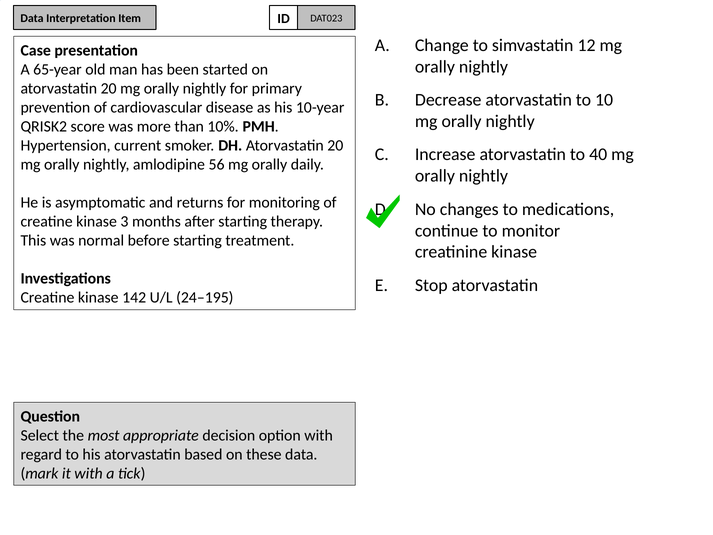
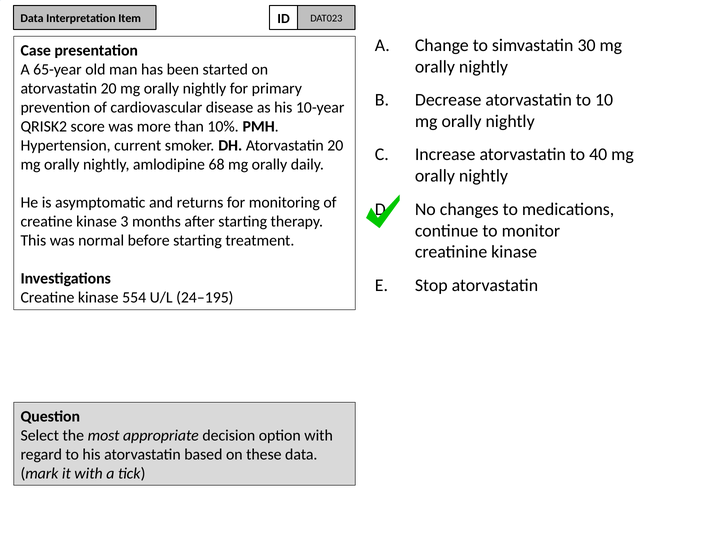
12: 12 -> 30 (587, 45)
56: 56 -> 68 (217, 165)
142: 142 -> 554 (134, 298)
